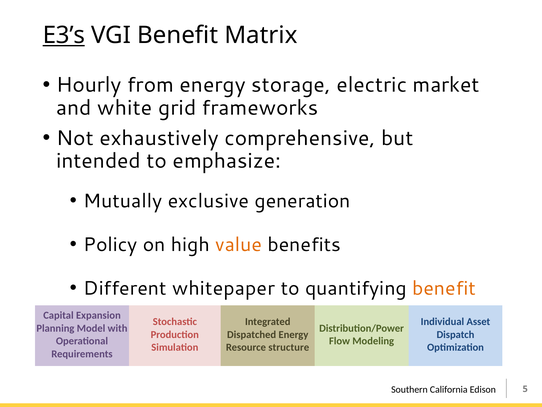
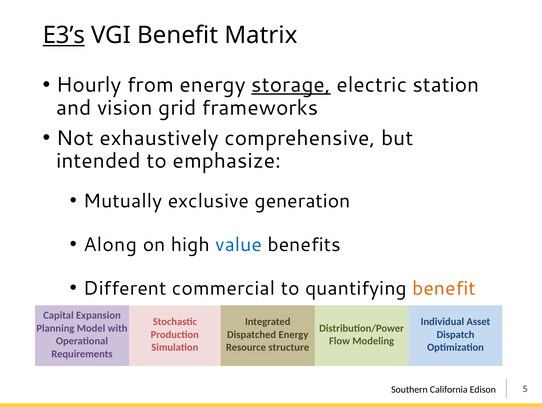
storage underline: none -> present (291, 85)
market: market -> station (446, 85)
white: white -> vision (125, 108)
Policy: Policy -> Along (110, 244)
value colour: orange -> blue (239, 244)
whitepaper: whitepaper -> commercial (224, 288)
